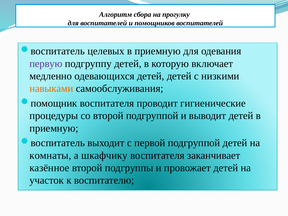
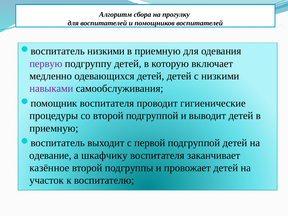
целевых: целевых -> низкими (106, 51)
навыками colour: orange -> purple (51, 89)
комнаты: комнаты -> одевание (50, 155)
